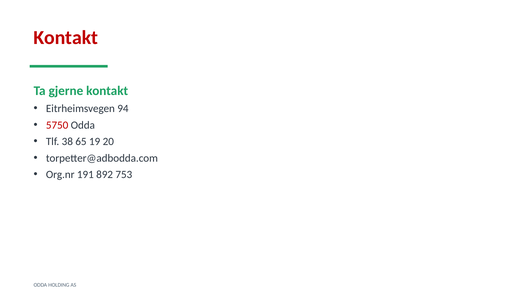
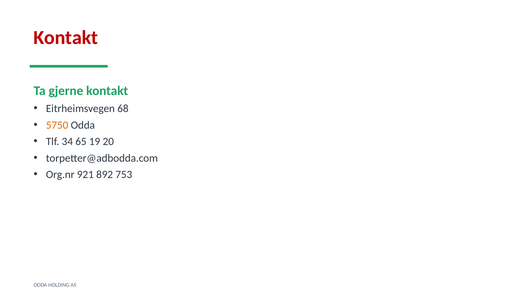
94: 94 -> 68 (123, 109)
5750 colour: red -> orange (57, 125)
38: 38 -> 34 (67, 142)
191: 191 -> 921 (85, 175)
